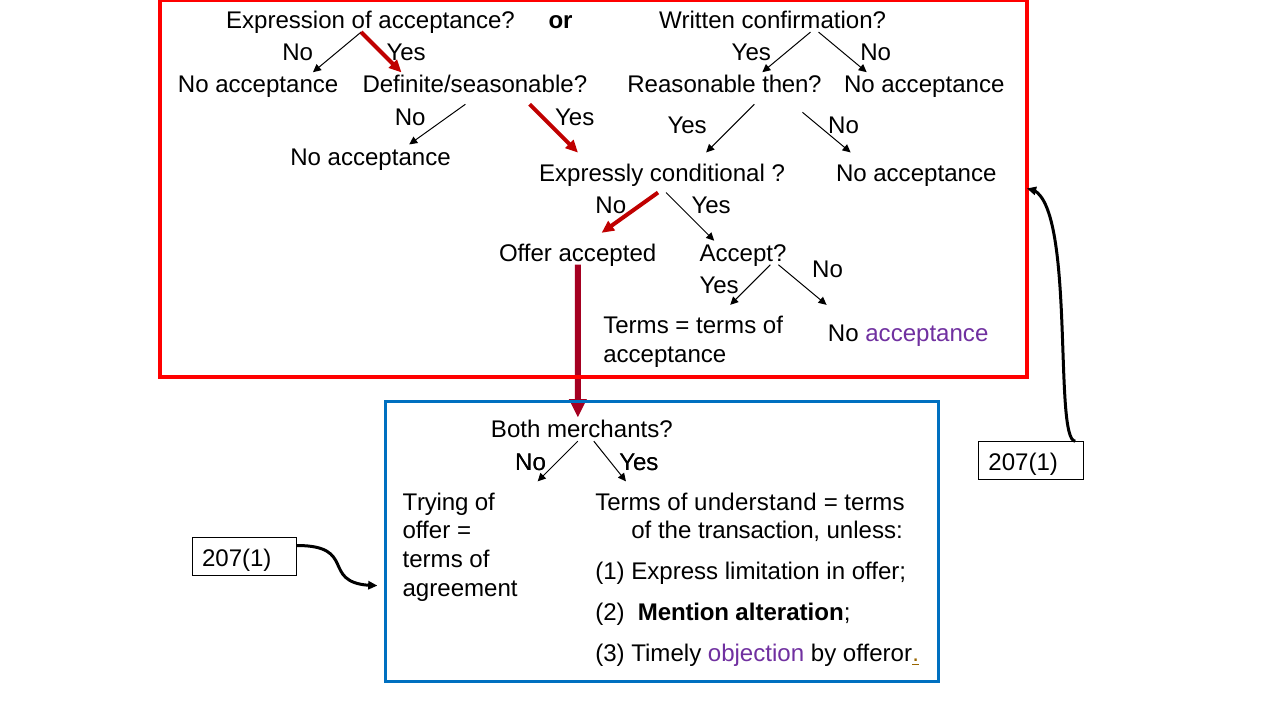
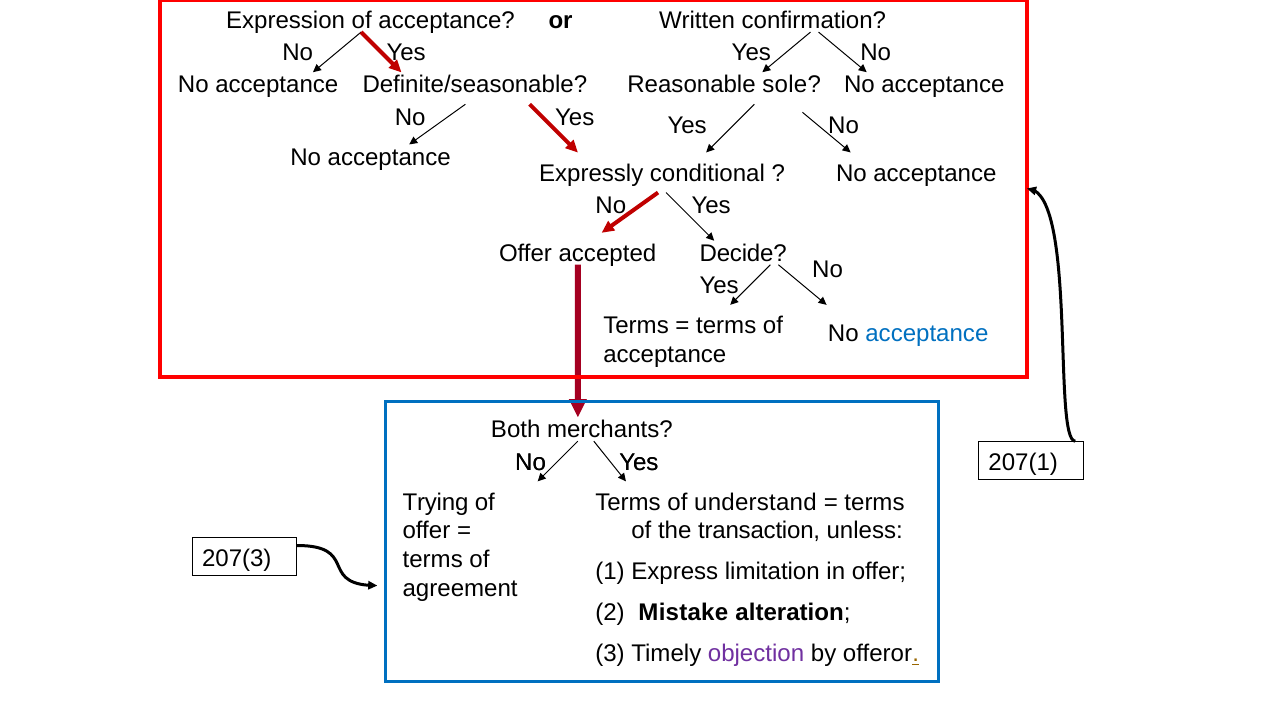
then: then -> sole (792, 85)
Accept: Accept -> Decide (743, 254)
acceptance colour: purple -> blue (927, 334)
207(1: 207(1 -> 207(3 (237, 559)
Mention: Mention -> Mistake (683, 613)
